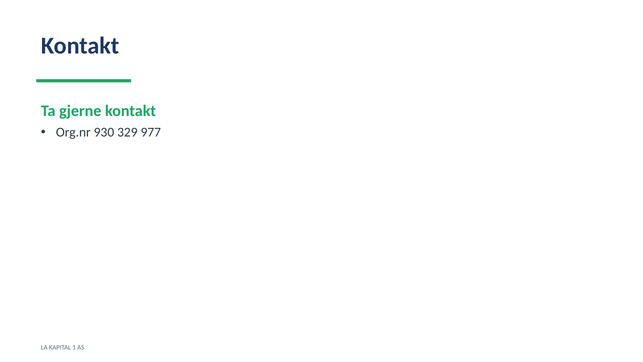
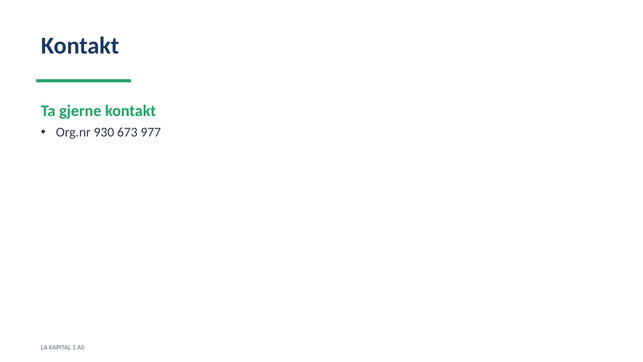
329: 329 -> 673 (127, 132)
